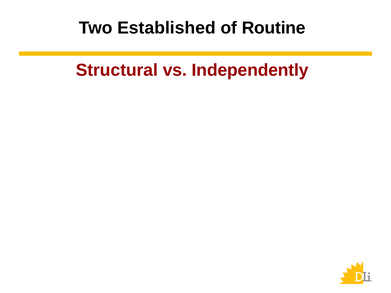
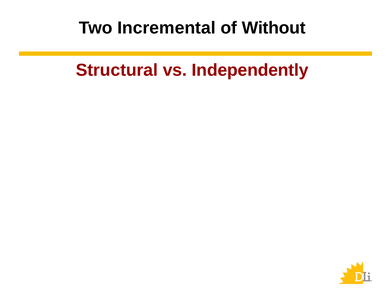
Established: Established -> Incremental (166, 28)
Routine: Routine -> Without (274, 28)
